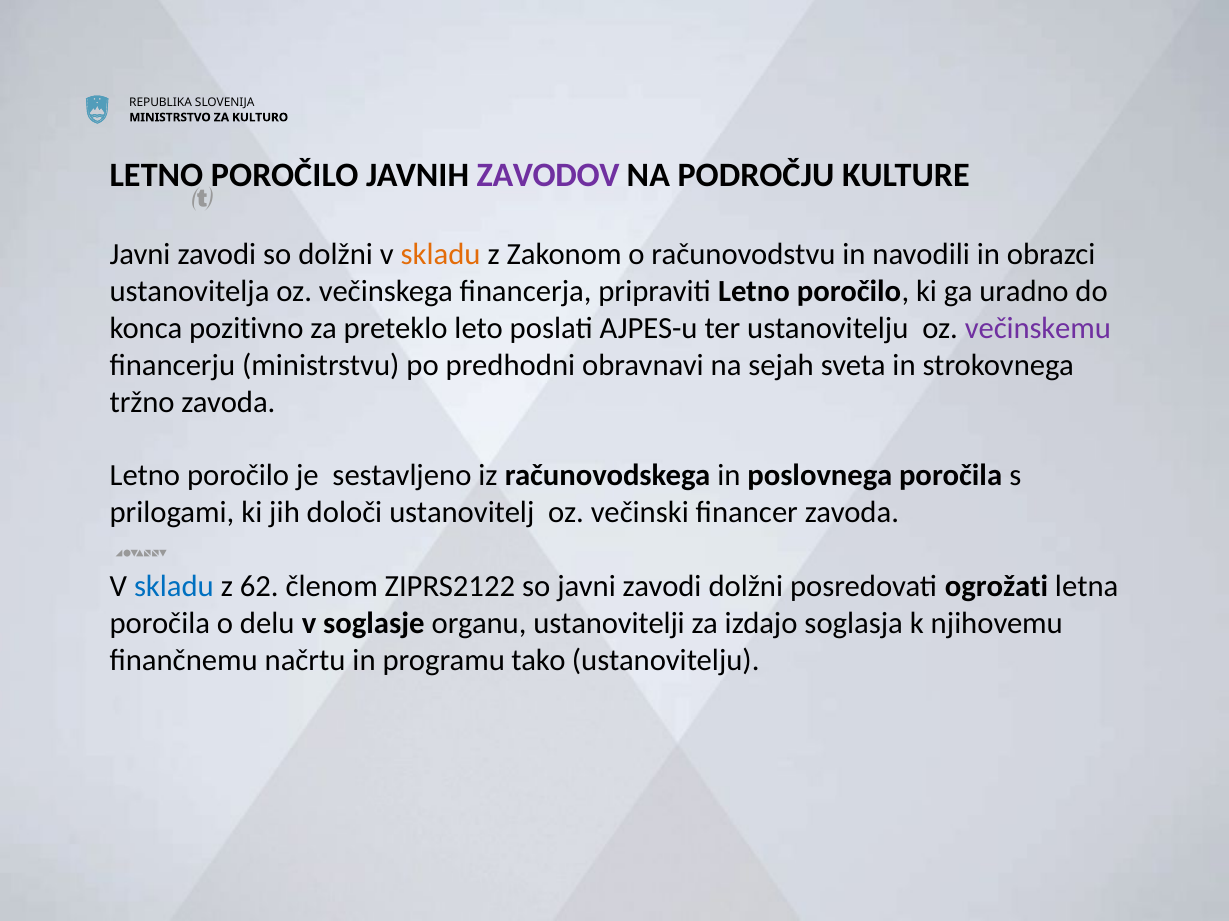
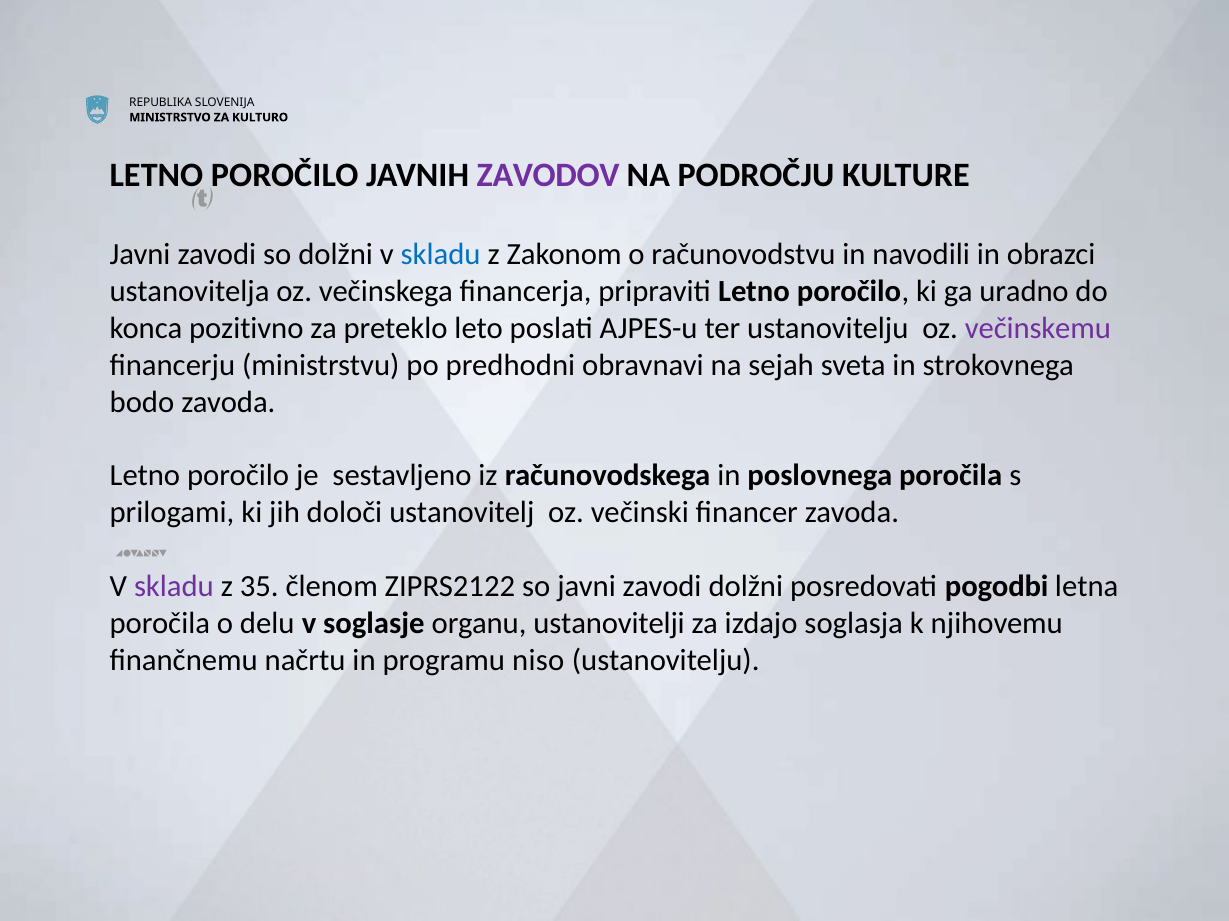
skladu colour: orange -> blue (441, 255)
tržno: tržno -> bodo (142, 402)
skladu colour: blue -> purple (174, 587)
62: 62 -> 35 (259, 587)
ogrožati: ogrožati -> pogodbi (997, 587)
tako: tako -> niso (538, 661)
